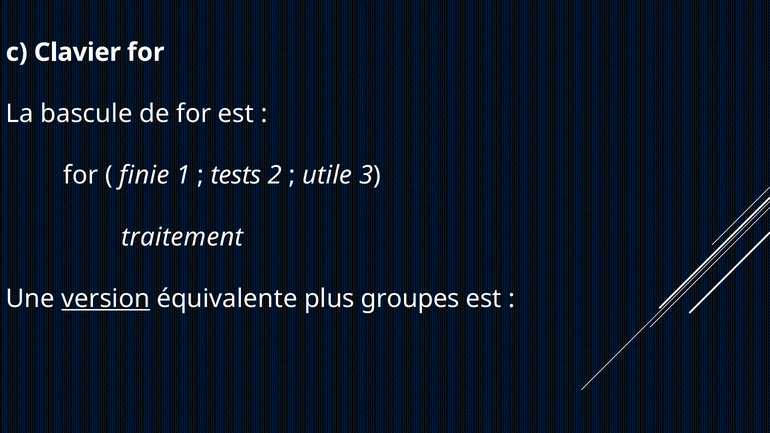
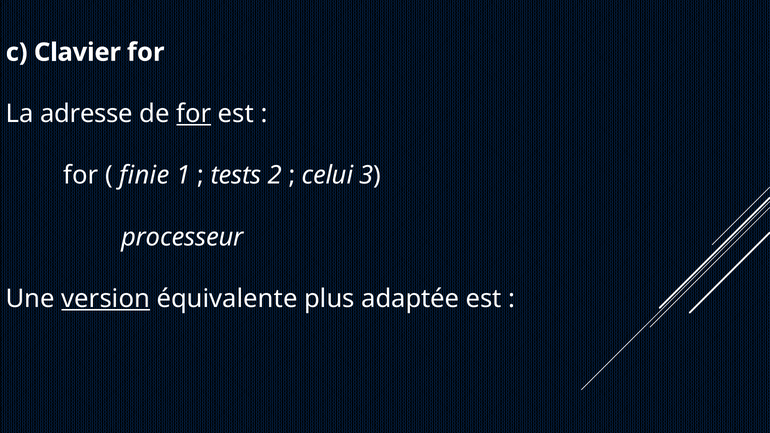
bascule: bascule -> adresse (87, 114)
for underline: none -> present (194, 114)
utile: utile -> celui (327, 176)
traitement: traitement -> processeur (182, 237)
groupes: groupes -> adaptée (410, 299)
